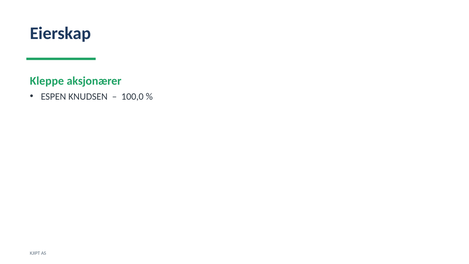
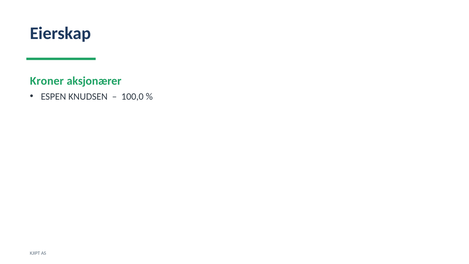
Kleppe: Kleppe -> Kroner (47, 81)
